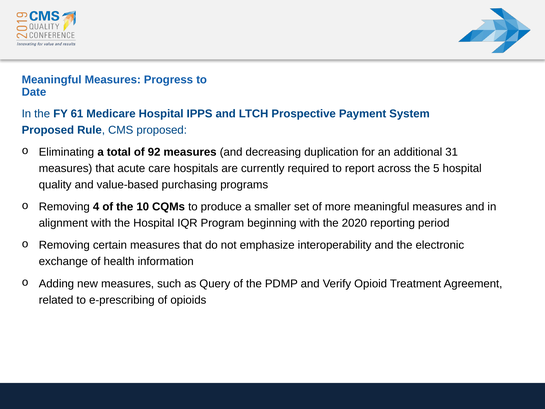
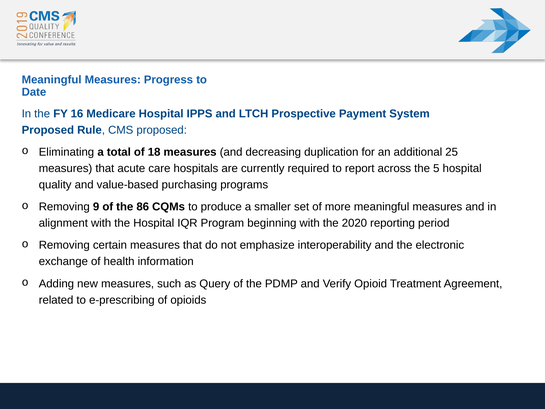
61: 61 -> 16 (77, 114)
92: 92 -> 18 (154, 152)
31: 31 -> 25 (452, 152)
4: 4 -> 9 (96, 207)
10: 10 -> 86 (143, 207)
